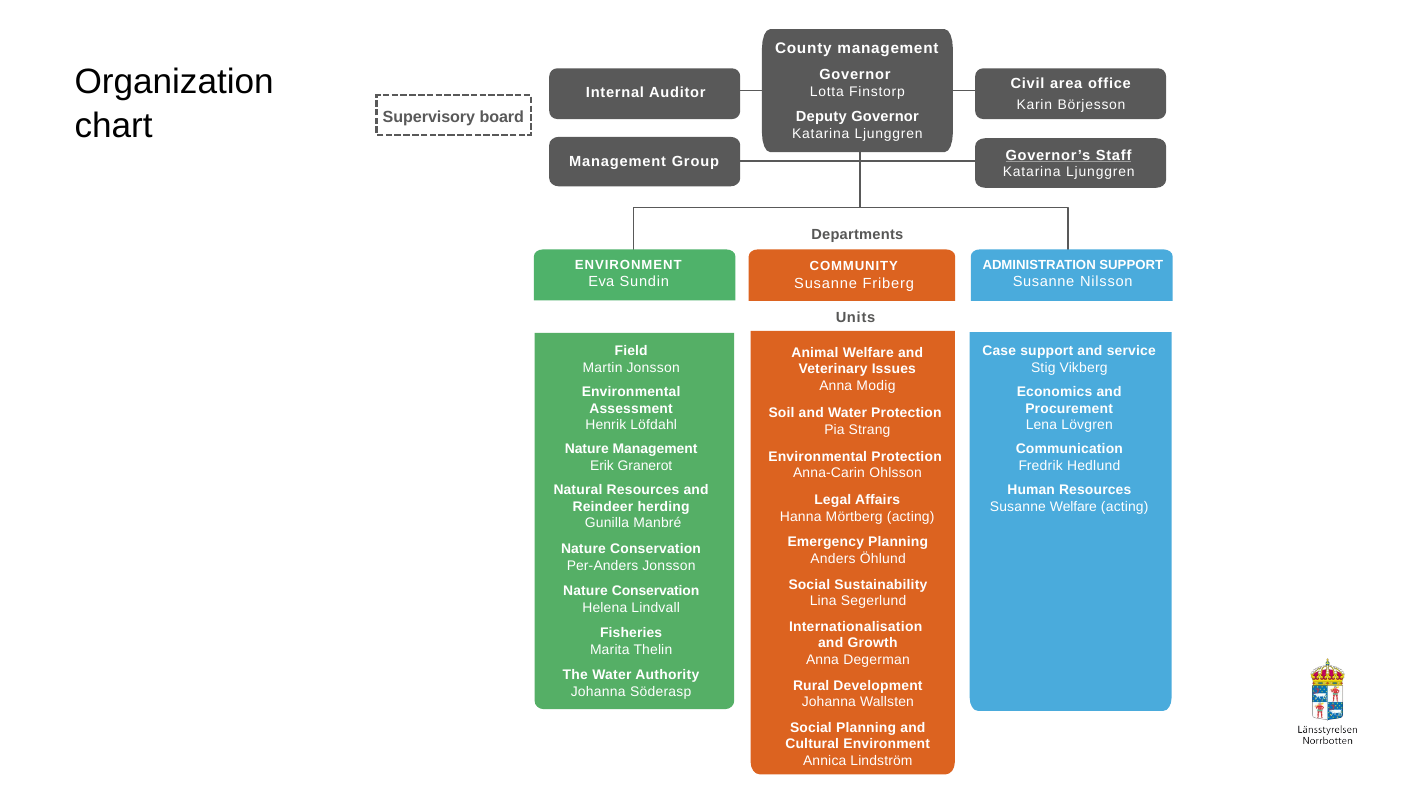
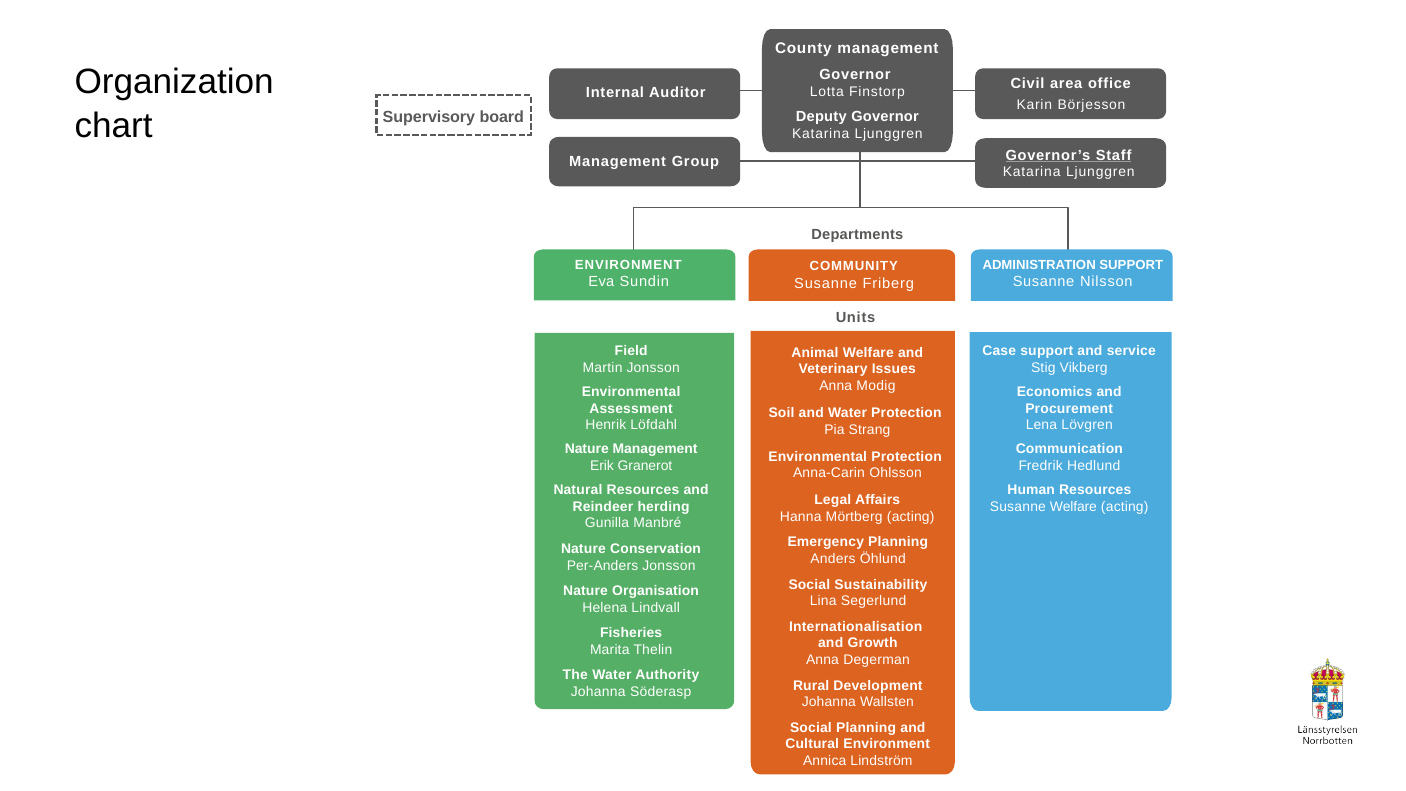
Conservation: Conservation -> Organisation (656, 591)
